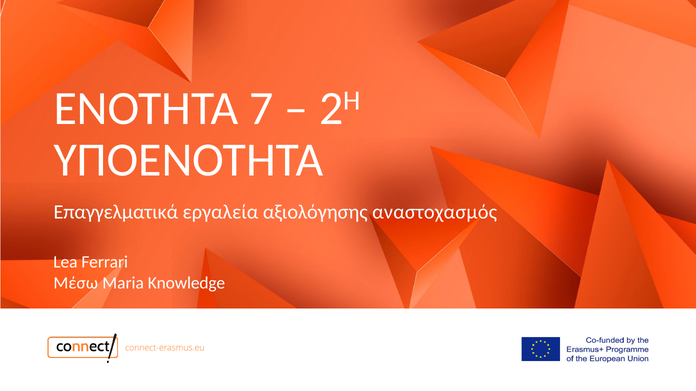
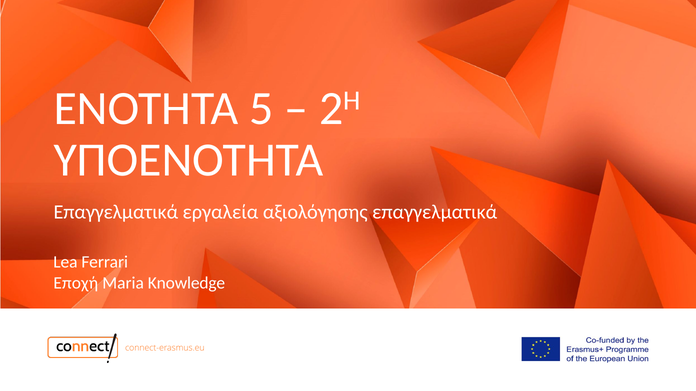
7: 7 -> 5 (262, 109)
αξιολόγησης αναστοχασμός: αναστοχασμός -> επαγγελματικά (435, 212)
Μέσω: Μέσω -> Εποχή (76, 283)
